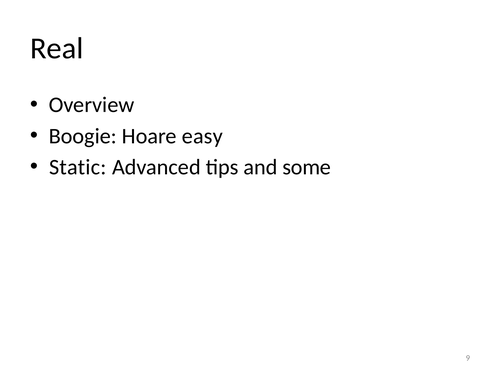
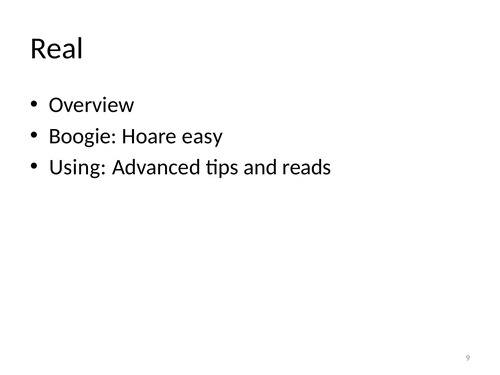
Static: Static -> Using (78, 167)
some: some -> reads (307, 167)
